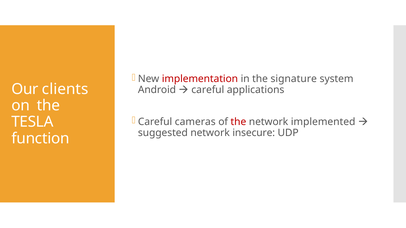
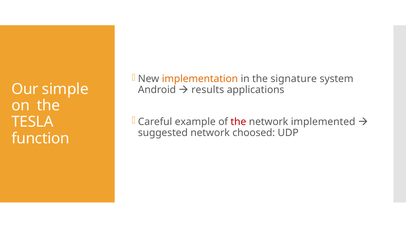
implementation colour: red -> orange (200, 79)
clients: clients -> simple (65, 89)
careful: careful -> results (208, 90)
cameras: cameras -> example (195, 122)
insecure: insecure -> choosed (254, 133)
